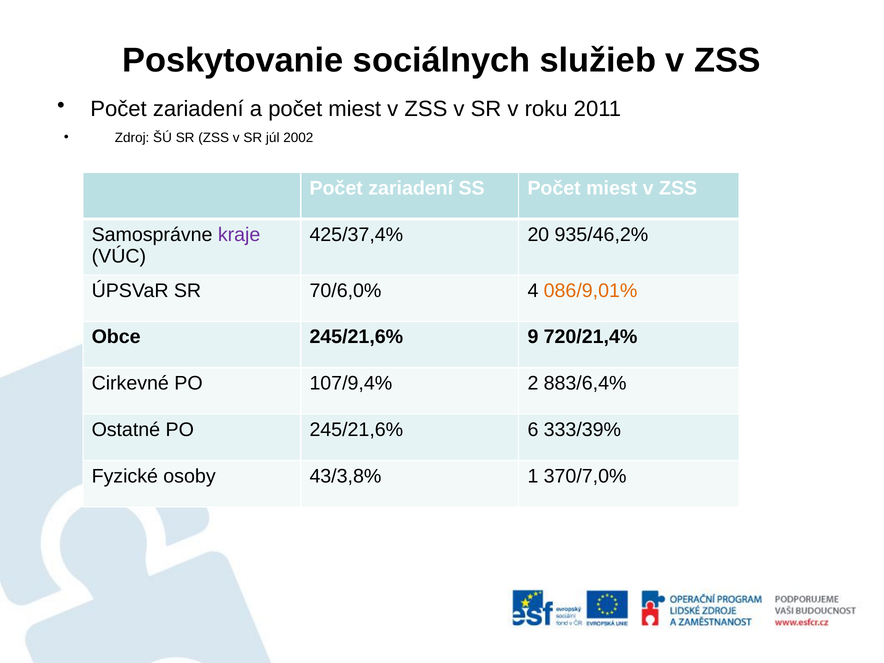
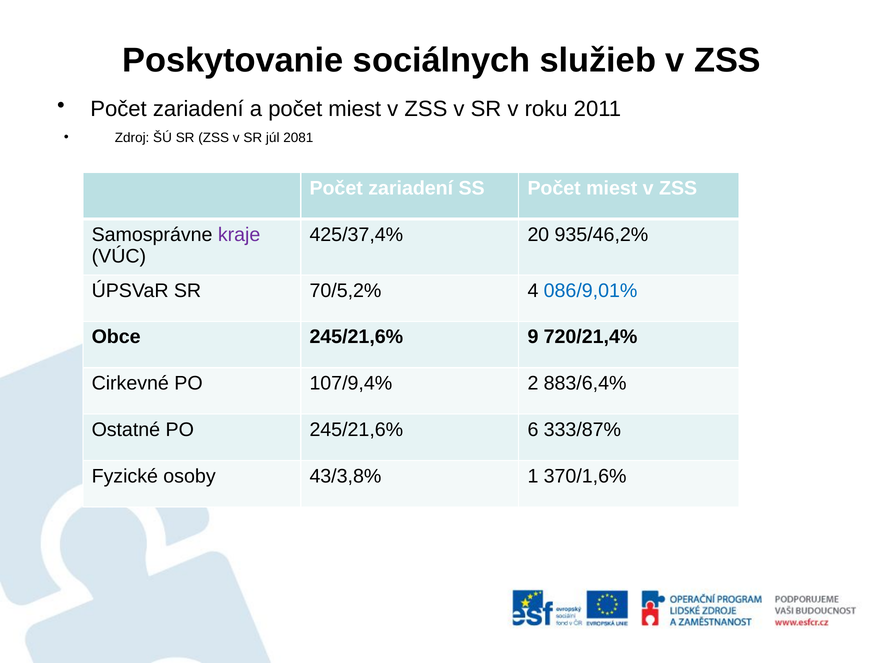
2002: 2002 -> 2081 (298, 138)
70/6,0%: 70/6,0% -> 70/5,2% (345, 291)
086/9,01% colour: orange -> blue (591, 291)
333/39%: 333/39% -> 333/87% (582, 430)
370/7,0%: 370/7,0% -> 370/1,6% (585, 476)
